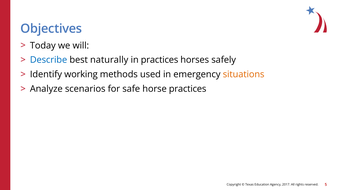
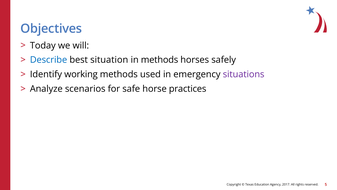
naturally: naturally -> situation (109, 60)
in practices: practices -> methods (160, 60)
situations colour: orange -> purple (244, 74)
